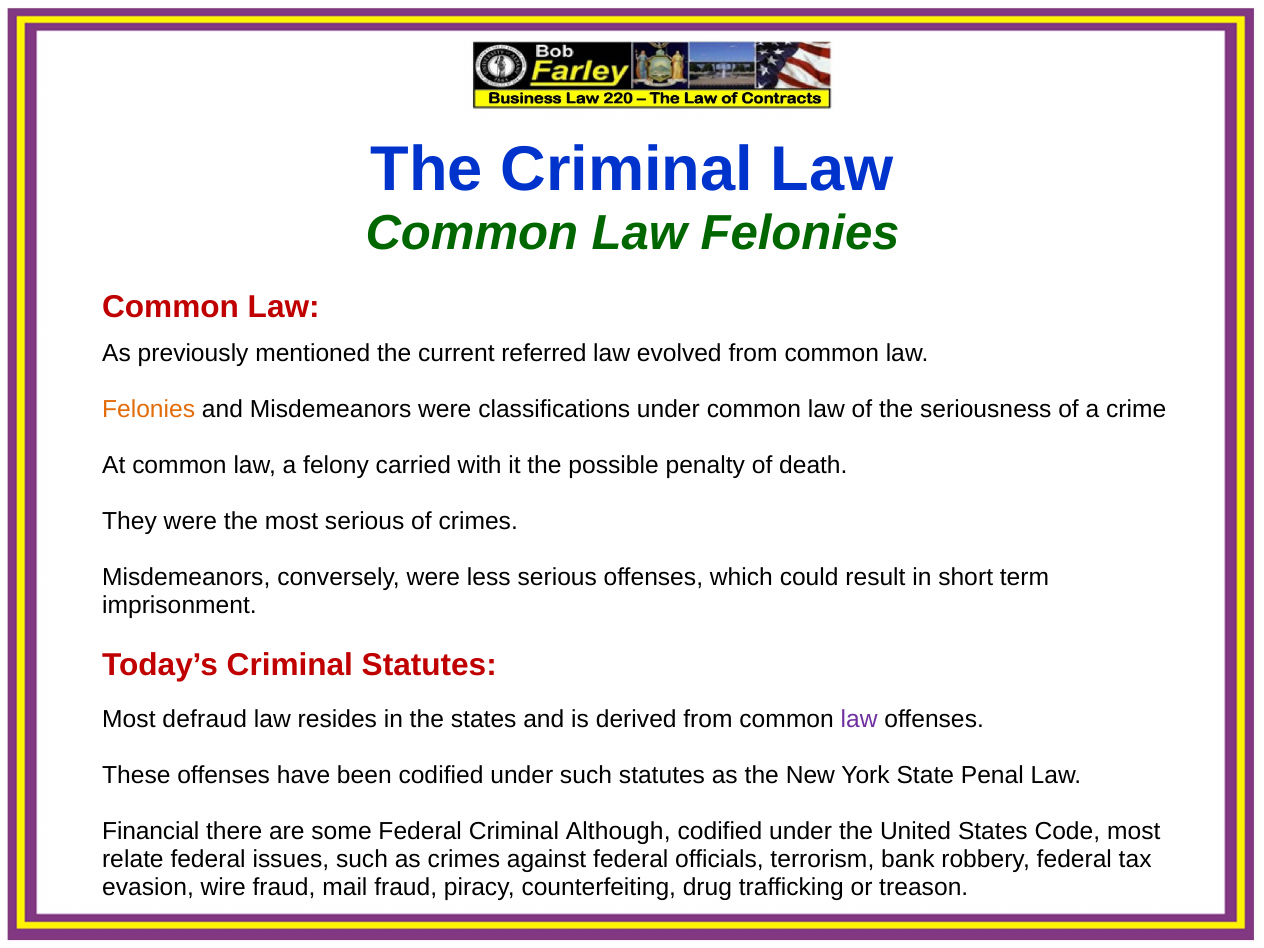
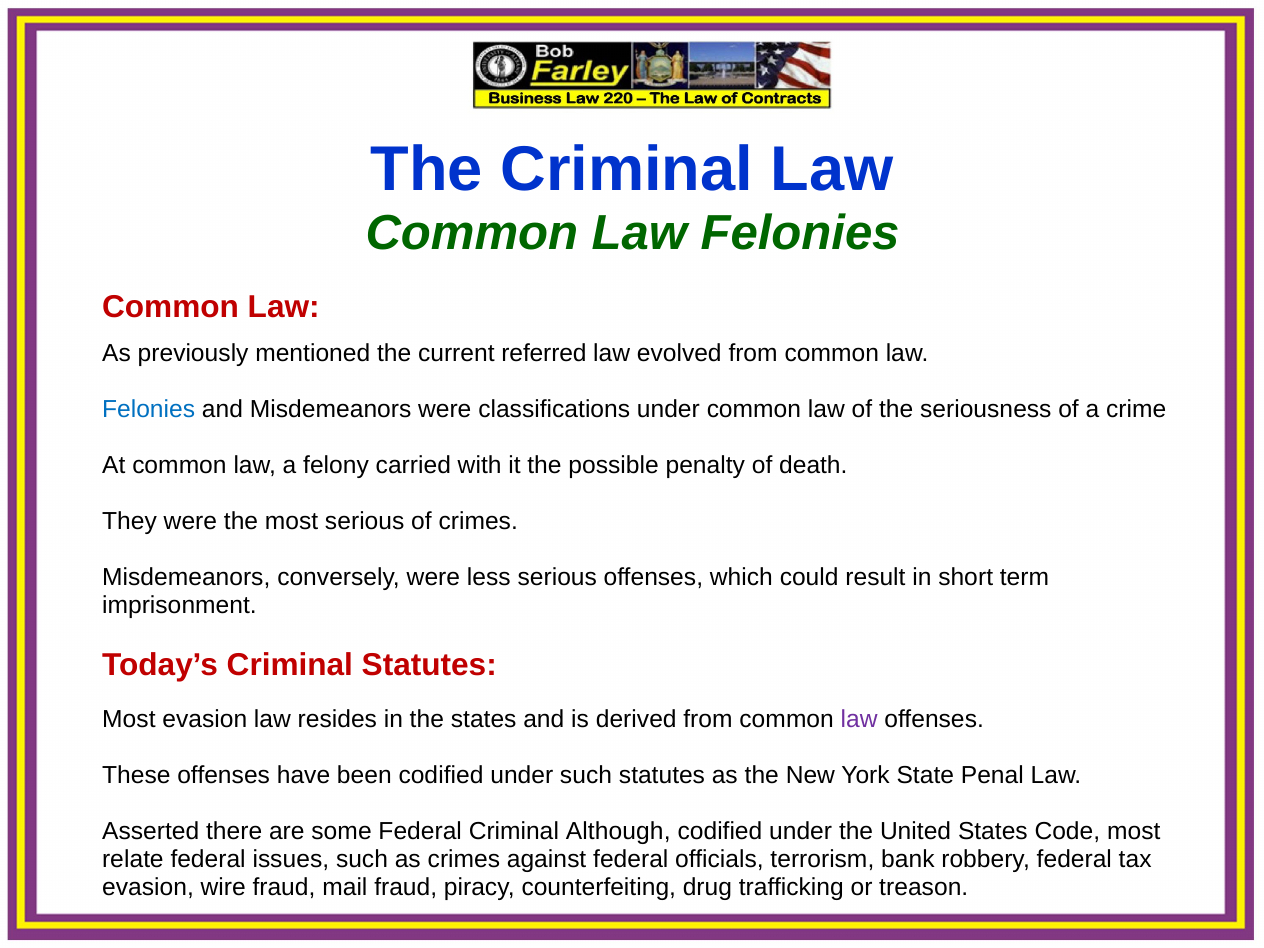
Felonies colour: orange -> blue (149, 409)
Most defraud: defraud -> evasion (205, 719)
Financial: Financial -> Asserted (151, 832)
